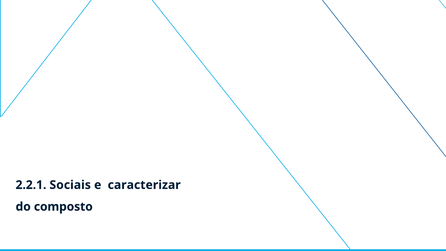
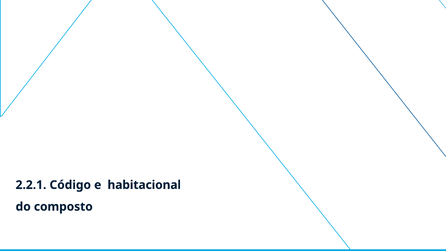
Sociais: Sociais -> Código (70, 185)
caracterizar: caracterizar -> habitacional (144, 185)
